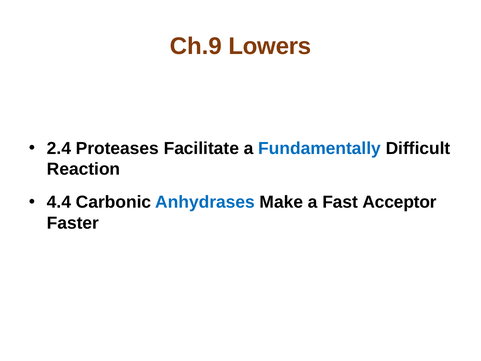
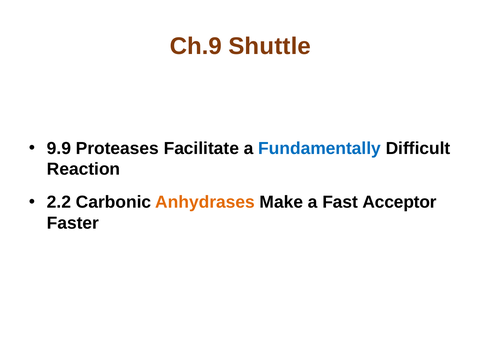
Lowers: Lowers -> Shuttle (270, 46)
2.4: 2.4 -> 9.9 (59, 148)
4.4: 4.4 -> 2.2 (59, 202)
Anhydrases colour: blue -> orange (205, 202)
